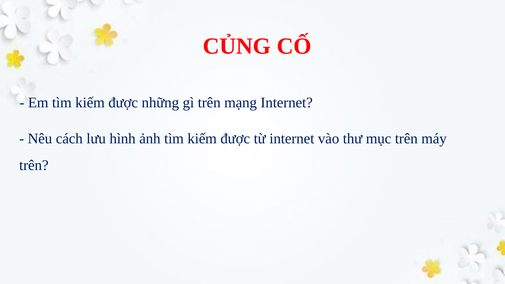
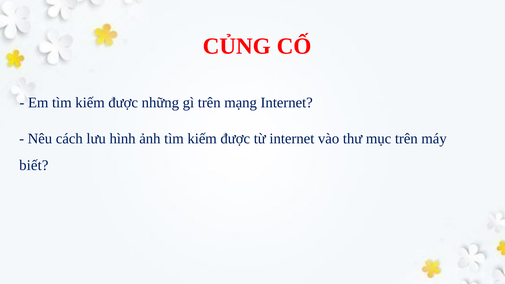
trên: trên -> biết (34, 165)
